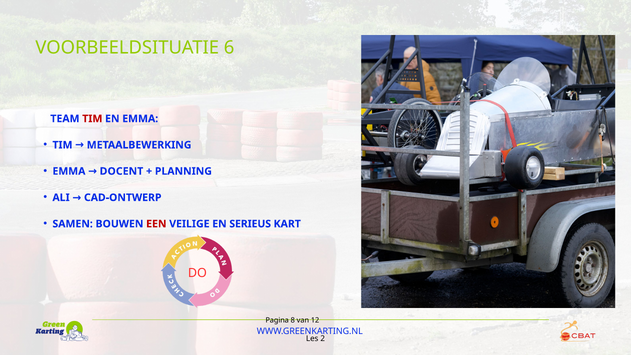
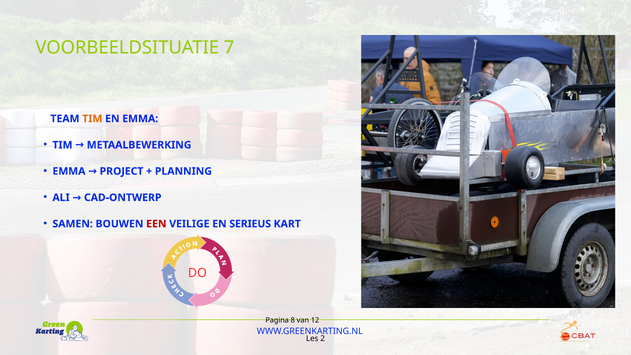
6: 6 -> 7 (229, 48)
TIM colour: red -> orange (92, 119)
DOCENT: DOCENT -> PROJECT (122, 171)
